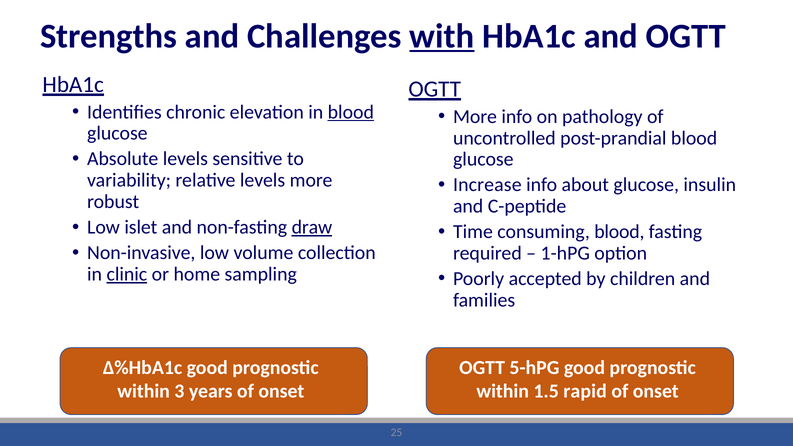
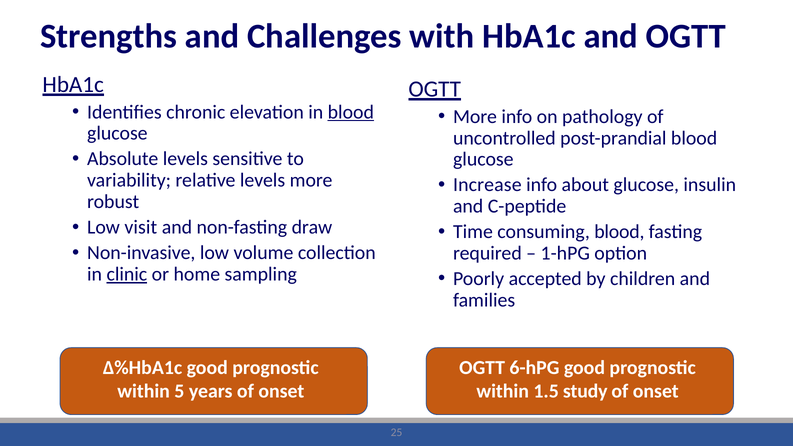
with underline: present -> none (442, 36)
islet: islet -> visit (141, 227)
draw underline: present -> none (312, 227)
5-hPG: 5-hPG -> 6-hPG (534, 368)
3: 3 -> 5 (179, 391)
rapid: rapid -> study (585, 391)
